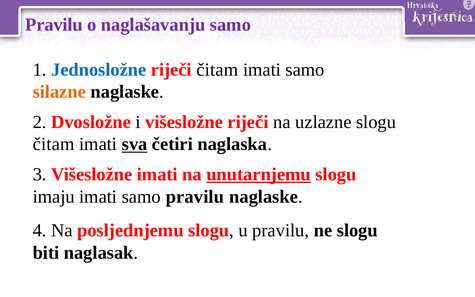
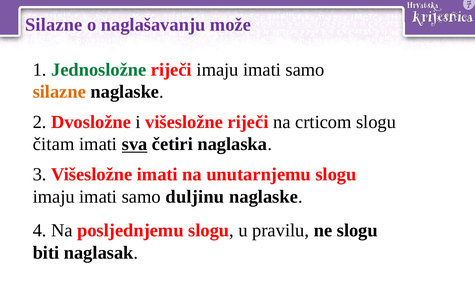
Pravilu: Pravilu -> Silazne (54, 25)
naglašavanju samo: samo -> može (230, 25)
Jednosložne colour: blue -> green (99, 70)
riječi čitam: čitam -> imaju (218, 70)
uzlazne: uzlazne -> crticom (323, 122)
unutarnjemu underline: present -> none (259, 174)
samo pravilu: pravilu -> duljinu (195, 197)
